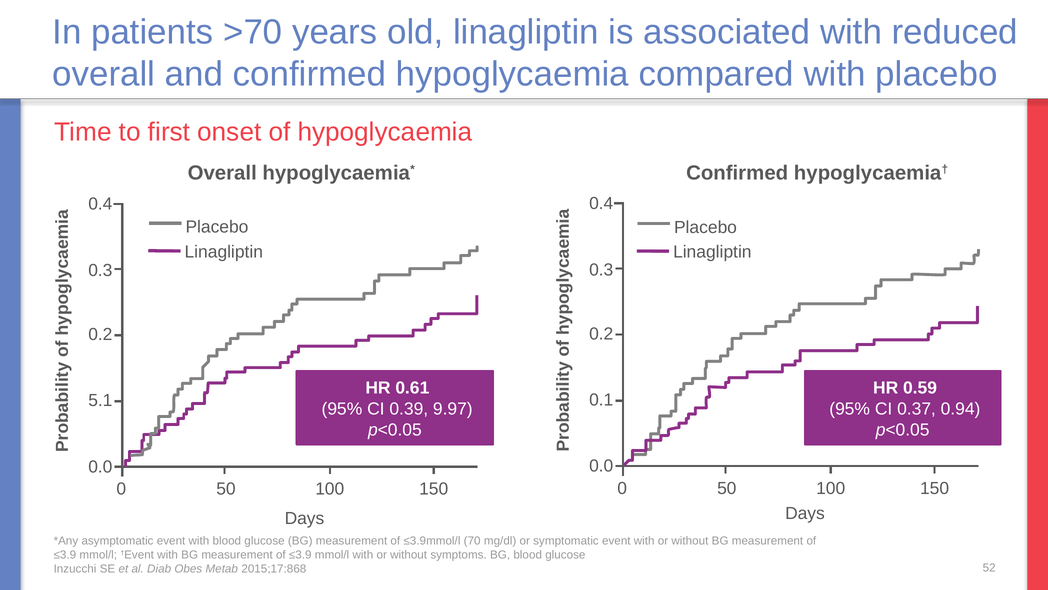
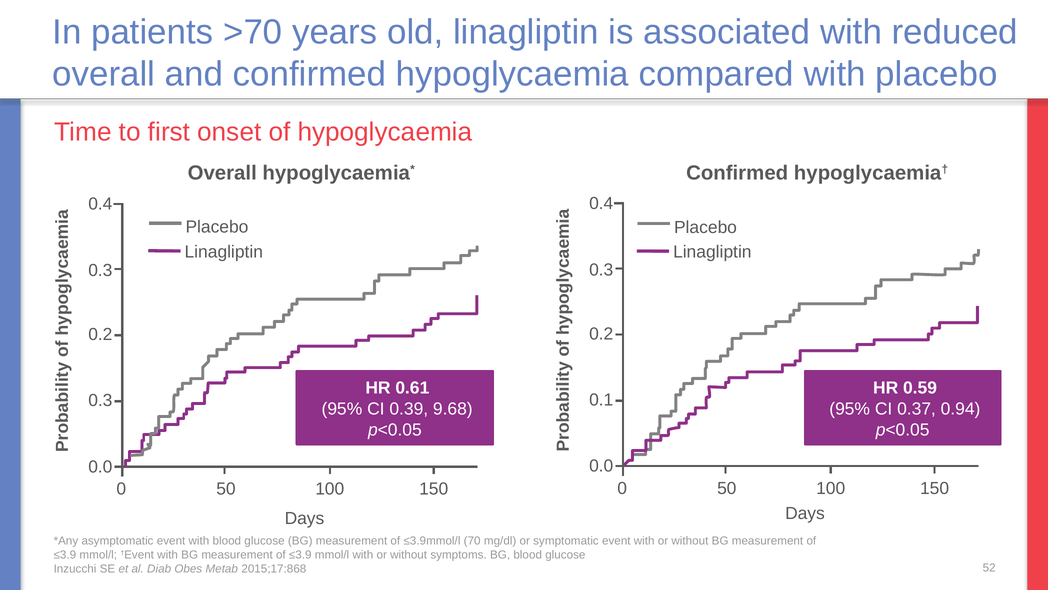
5.1: 5.1 -> 0.3 (100, 400)
9.97: 9.97 -> 9.68 (453, 409)
